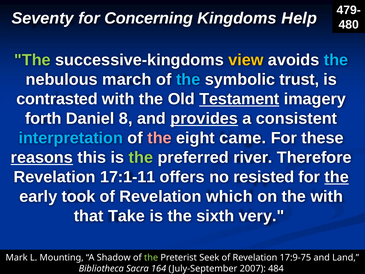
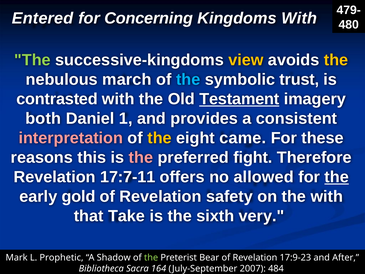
Seventy: Seventy -> Entered (43, 18)
Kingdoms Help: Help -> With (299, 18)
the colour: light blue -> yellow (336, 60)
forth: forth -> both (43, 118)
8: 8 -> 1 (126, 118)
provides underline: present -> none (204, 118)
interpretation colour: light blue -> pink (71, 138)
the colour: pink -> yellow (160, 138)
reasons underline: present -> none (42, 157)
the colour: light green -> pink (141, 157)
river: river -> fight (253, 157)
17:1-11: 17:1-11 -> 17:7-11 (128, 177)
resisted: resisted -> allowed (264, 177)
took: took -> gold (79, 196)
which: which -> safety (229, 196)
Mounting: Mounting -> Prophetic (62, 257)
Seek: Seek -> Bear (209, 257)
17:9-75: 17:9-75 -> 17:9-23 (295, 257)
Land: Land -> After (346, 257)
